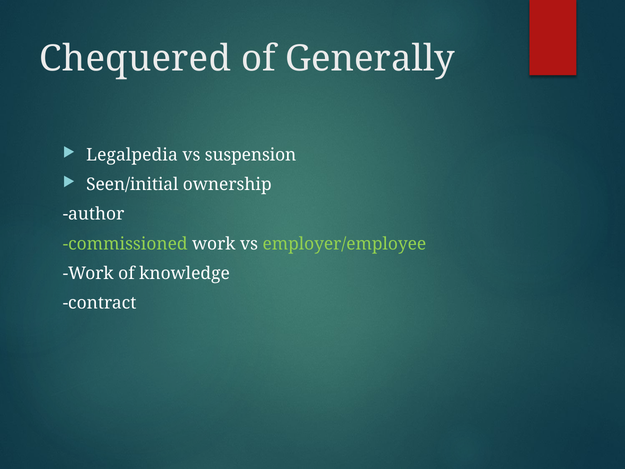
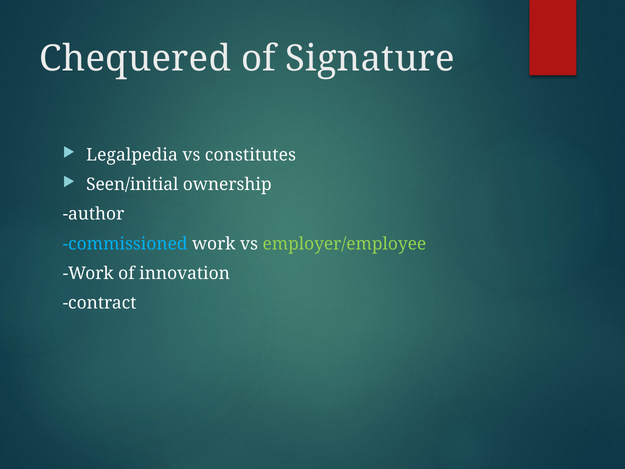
Generally: Generally -> Signature (370, 58)
suspension: suspension -> constitutes (250, 155)
commissioned colour: light green -> light blue (125, 244)
knowledge: knowledge -> innovation (185, 273)
